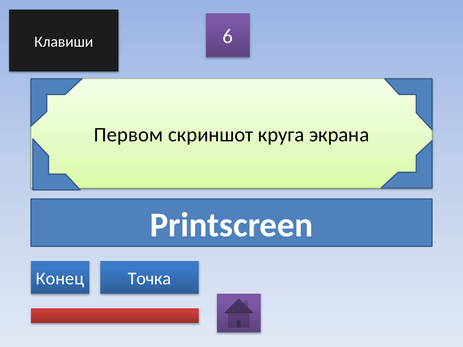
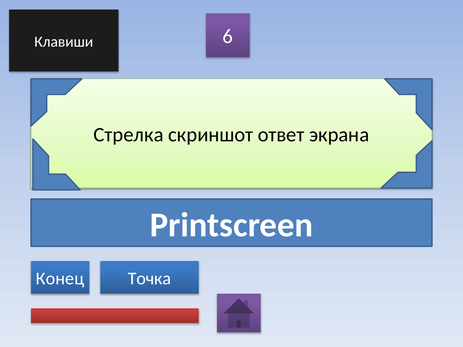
Первом: Первом -> Стрелка (129, 135)
круга: круга -> ответ (281, 135)
